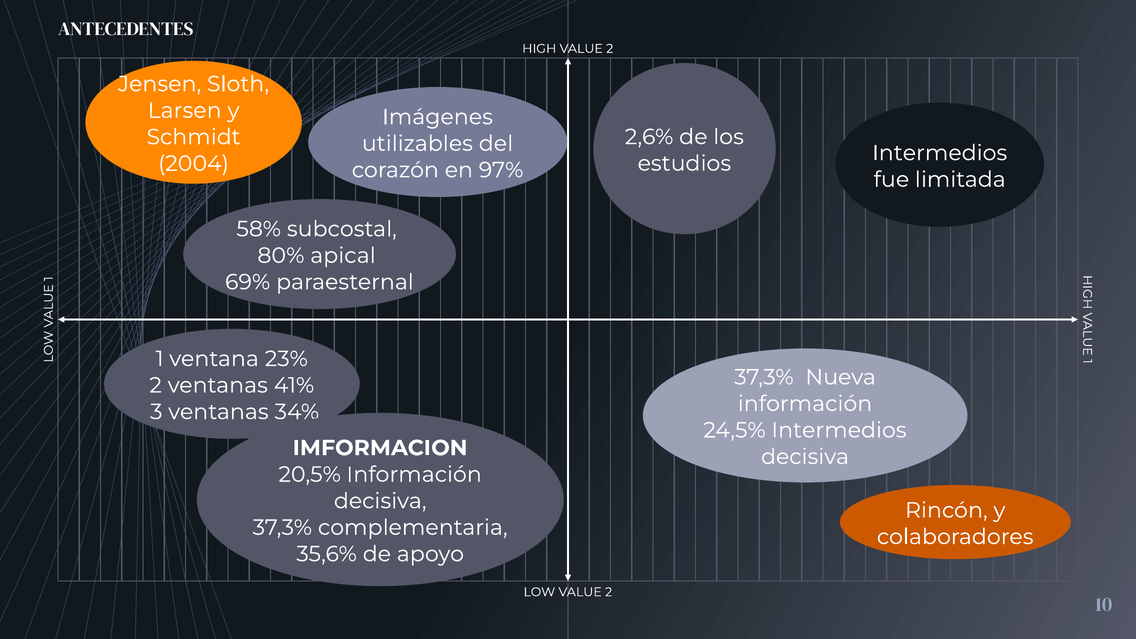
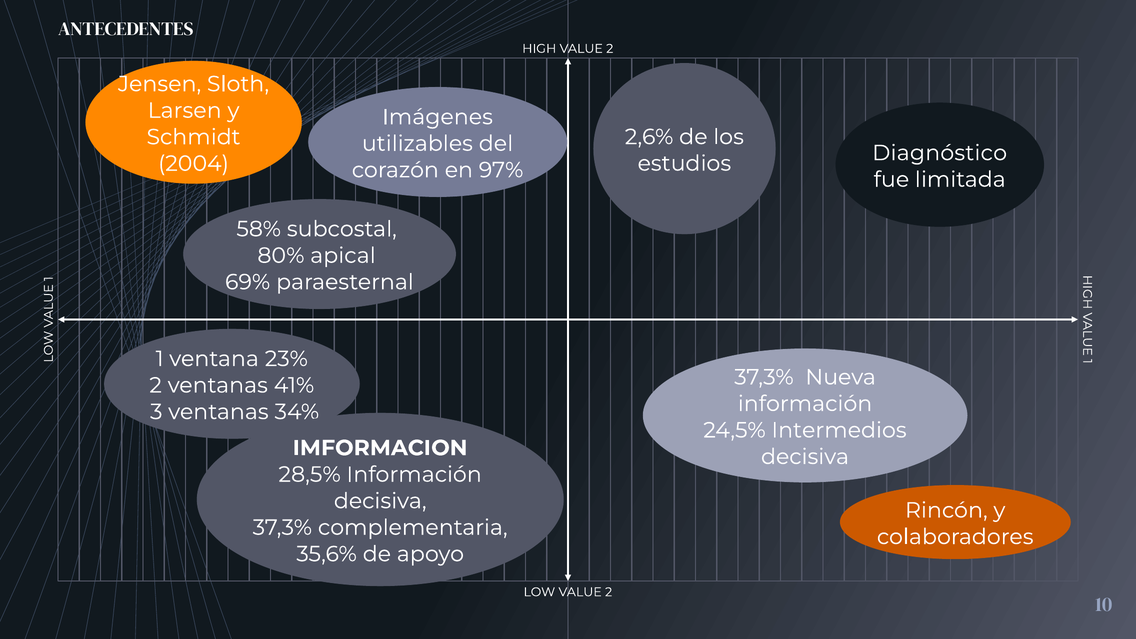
Intermedios: Intermedios -> Diagnóstico (940, 153)
20,5%: 20,5% -> 28,5% (310, 474)
